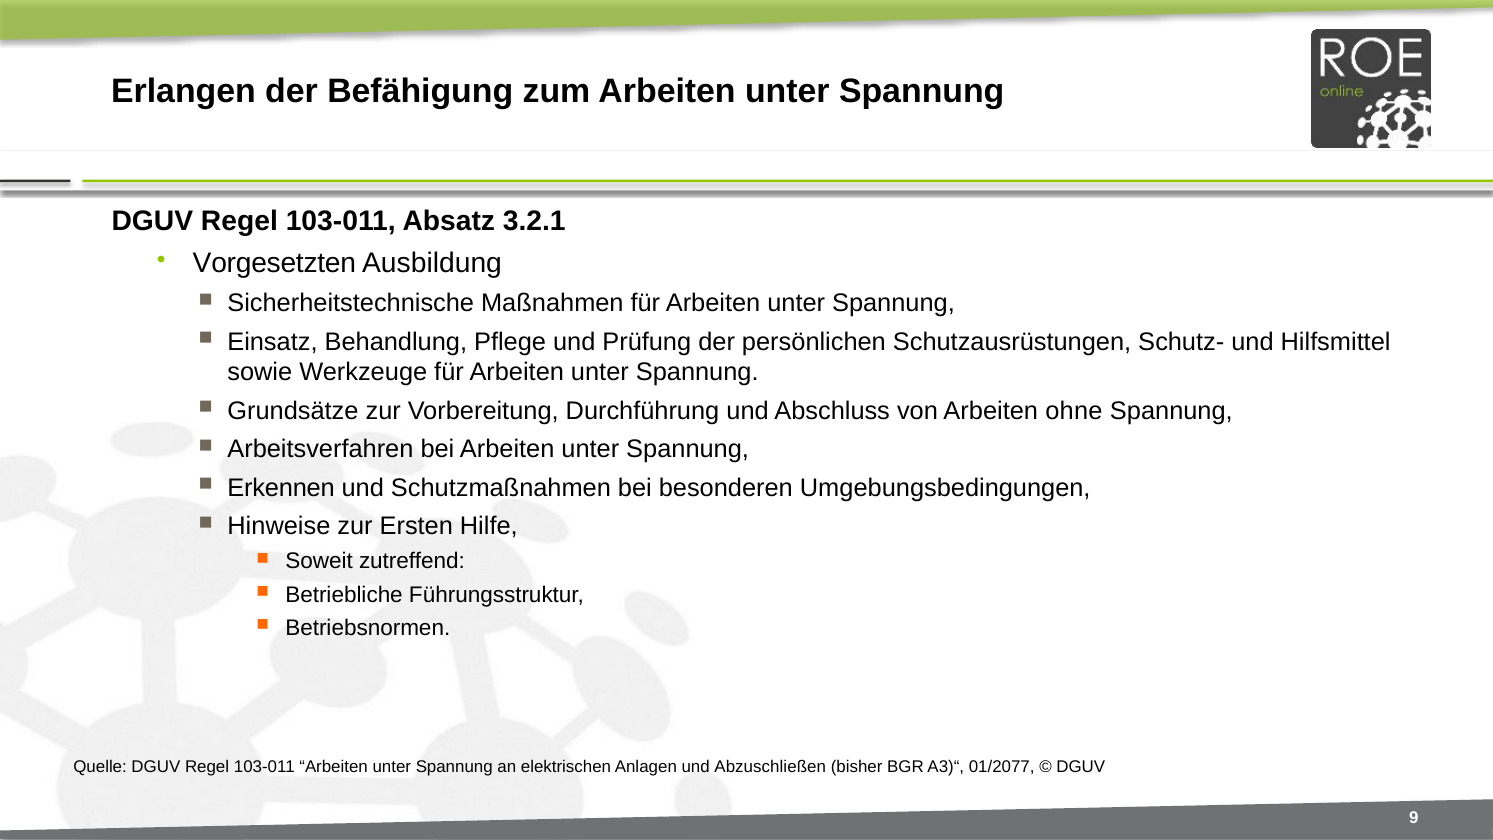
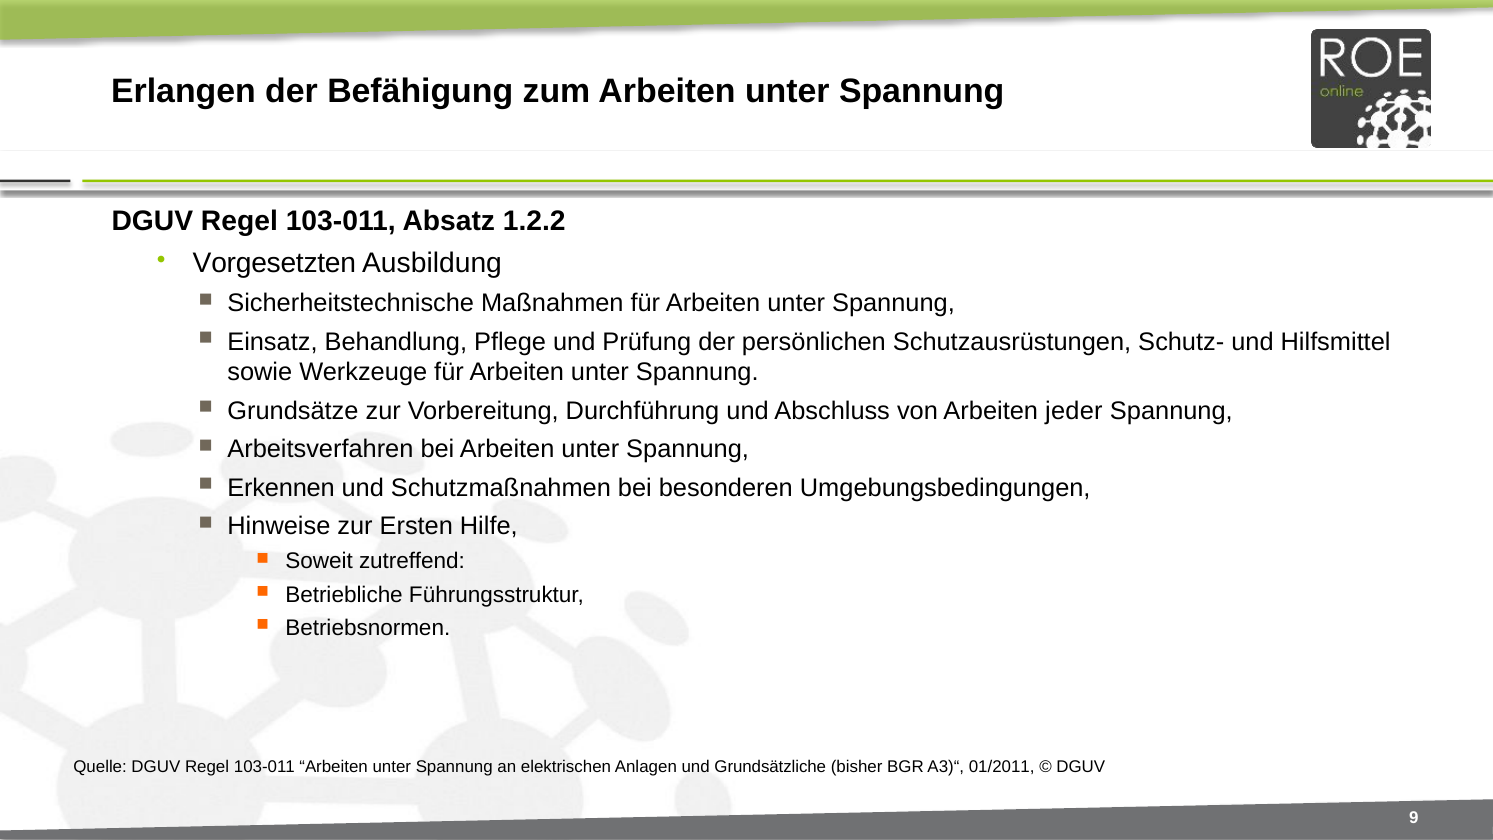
3.2.1: 3.2.1 -> 1.2.2 (534, 221)
ohne: ohne -> jeder (1074, 411)
Abzuschließen: Abzuschließen -> Grundsätzliche (770, 767)
01/2077: 01/2077 -> 01/2011 (1002, 767)
